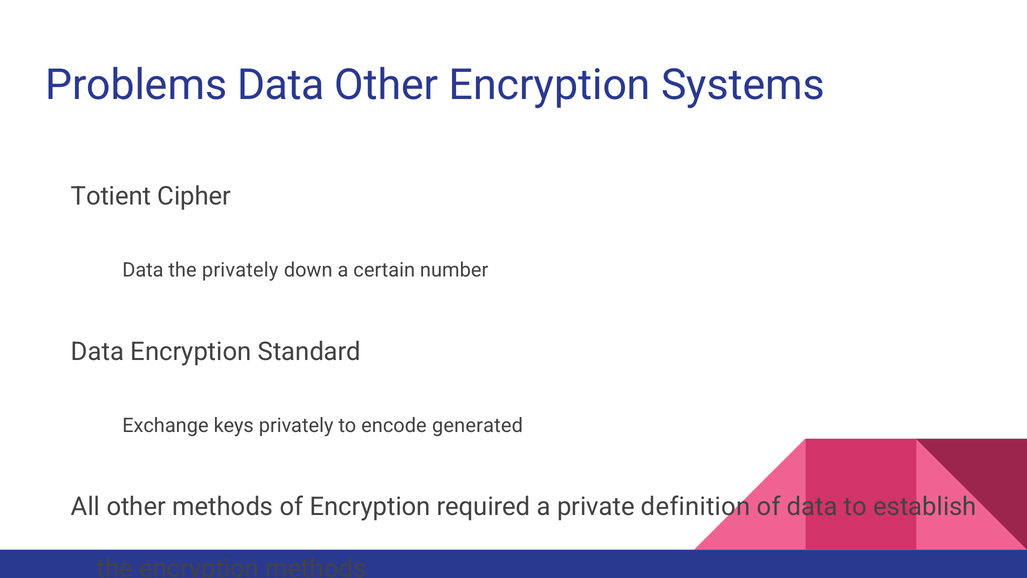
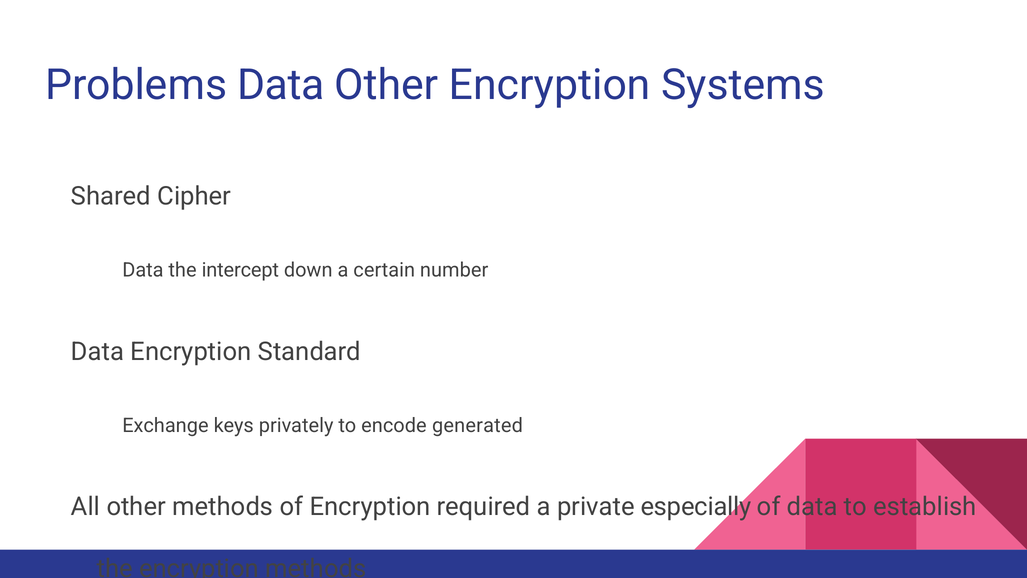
Totient: Totient -> Shared (111, 196)
the privately: privately -> intercept (240, 270)
definition: definition -> especially (696, 507)
